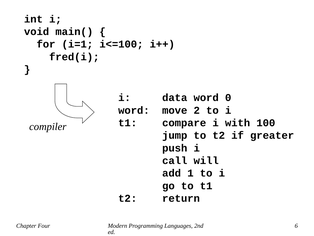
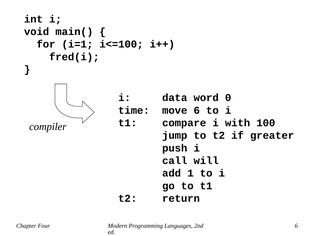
word: word -> time (134, 110)
move 2: 2 -> 6 (197, 110)
